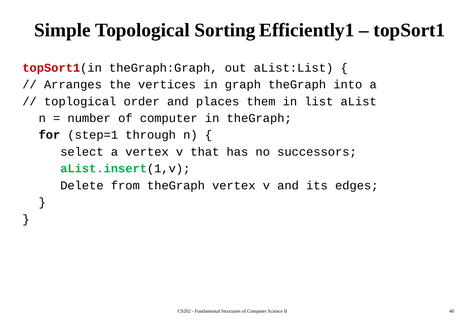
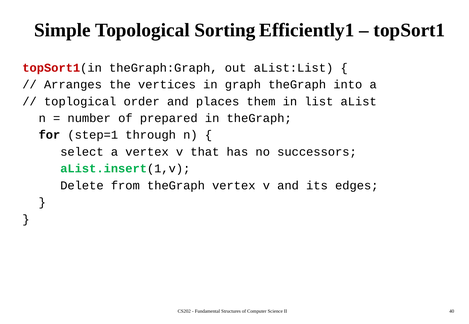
number of computer: computer -> prepared (169, 118)
